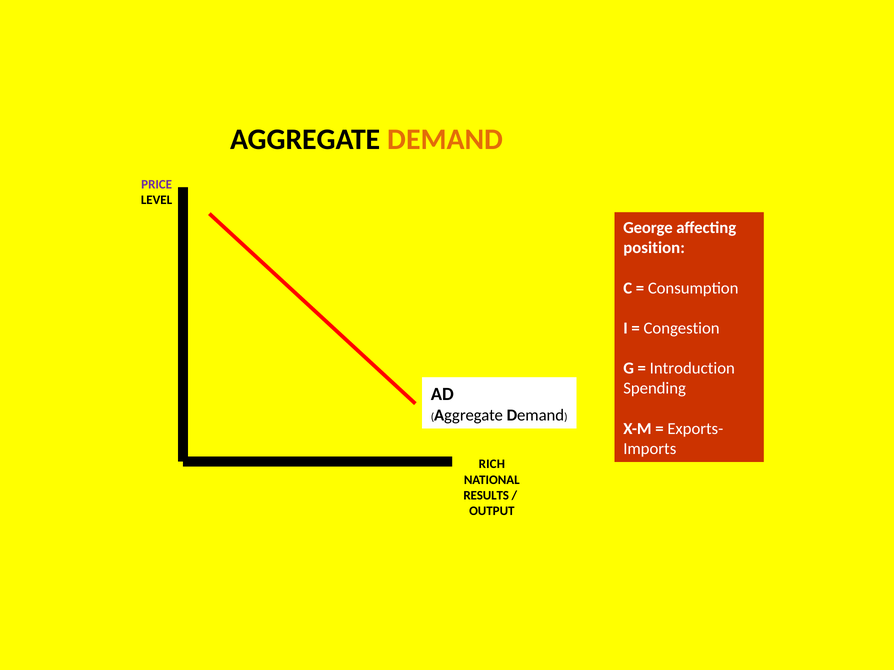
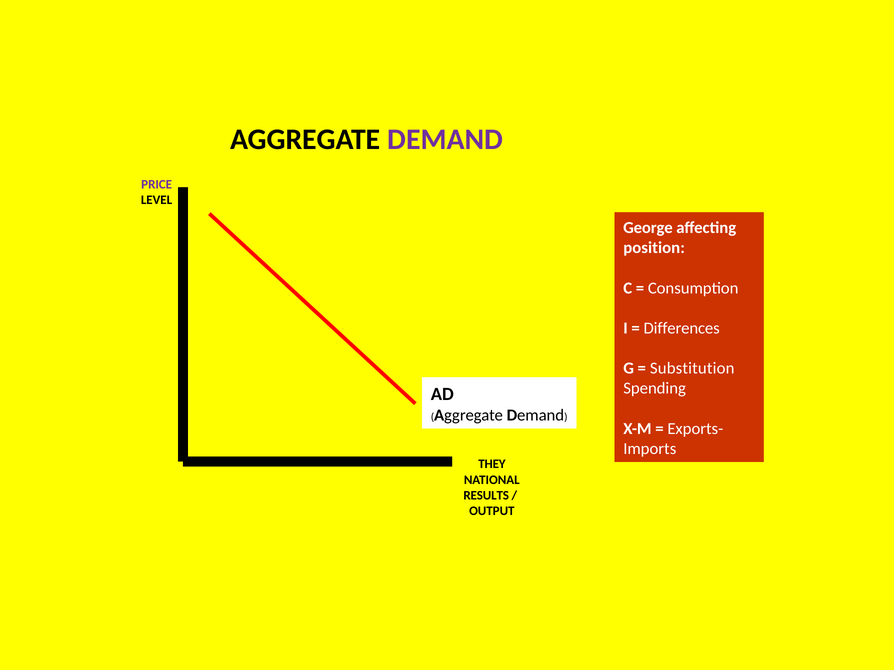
DEMAND colour: orange -> purple (445, 139)
Congestion: Congestion -> Differences (682, 328)
Introduction: Introduction -> Substitution (692, 369)
RICH: RICH -> THEY (492, 465)
